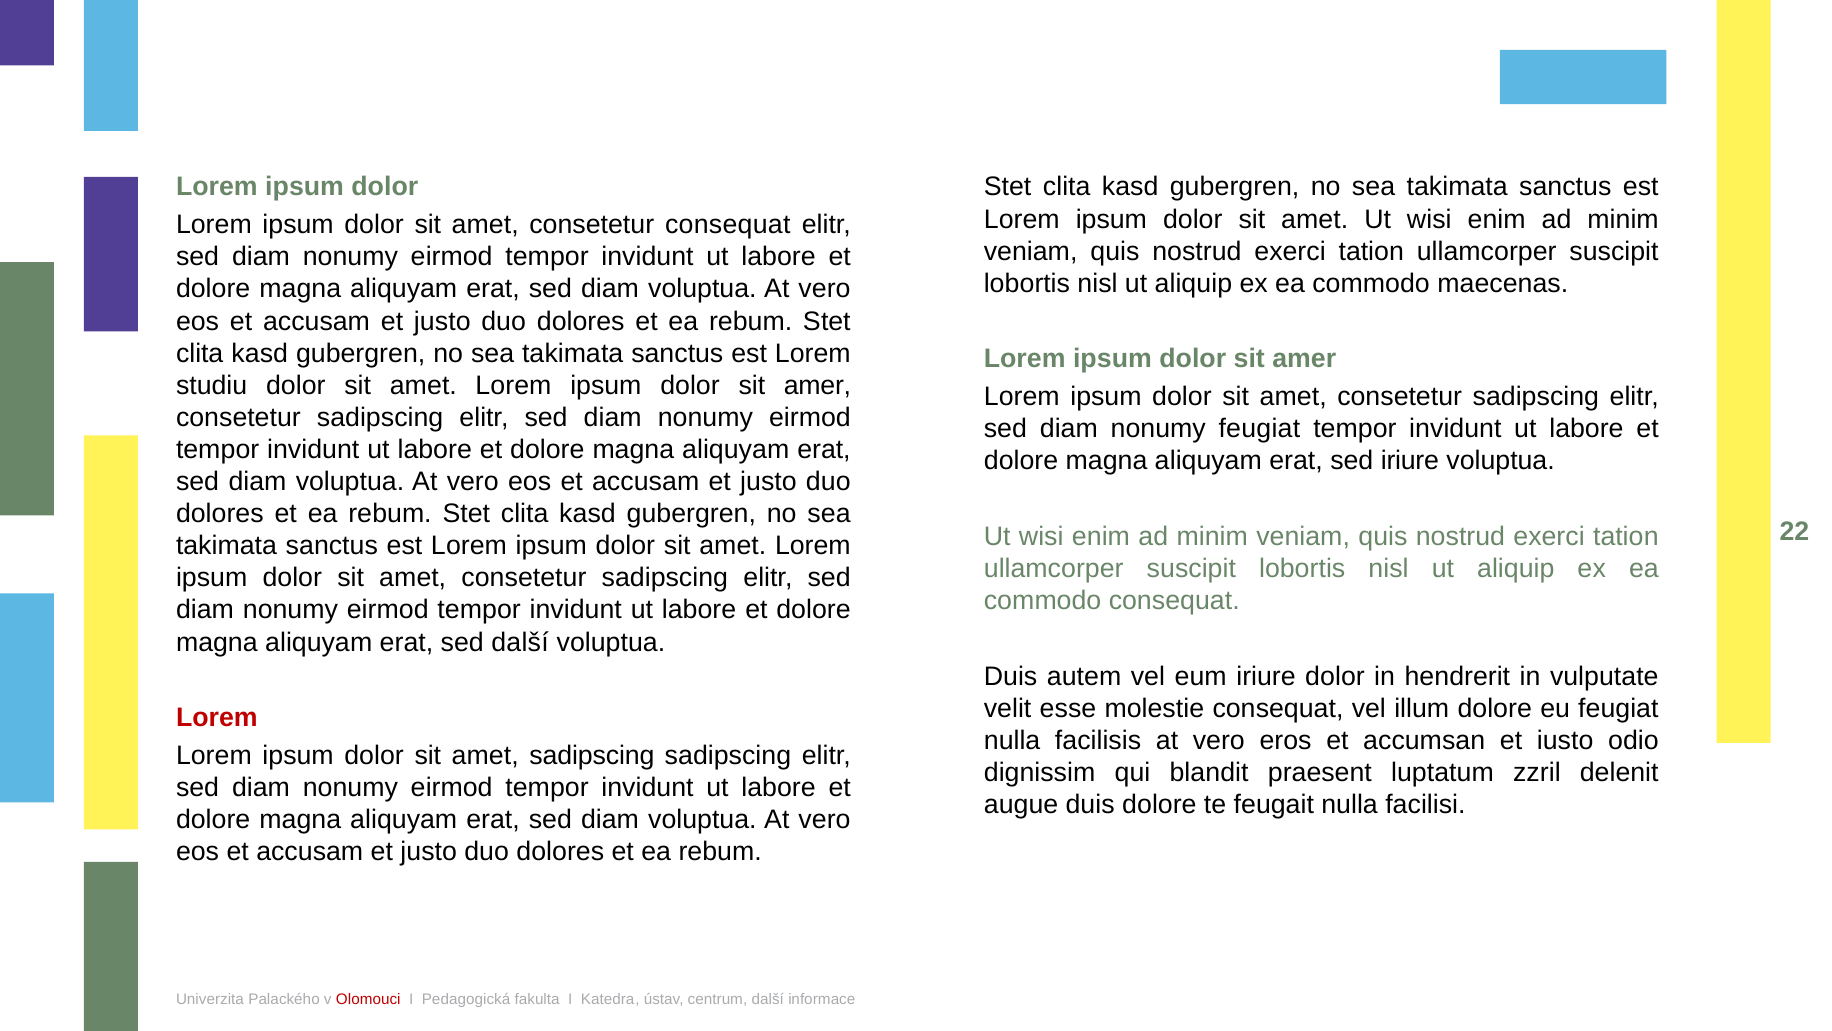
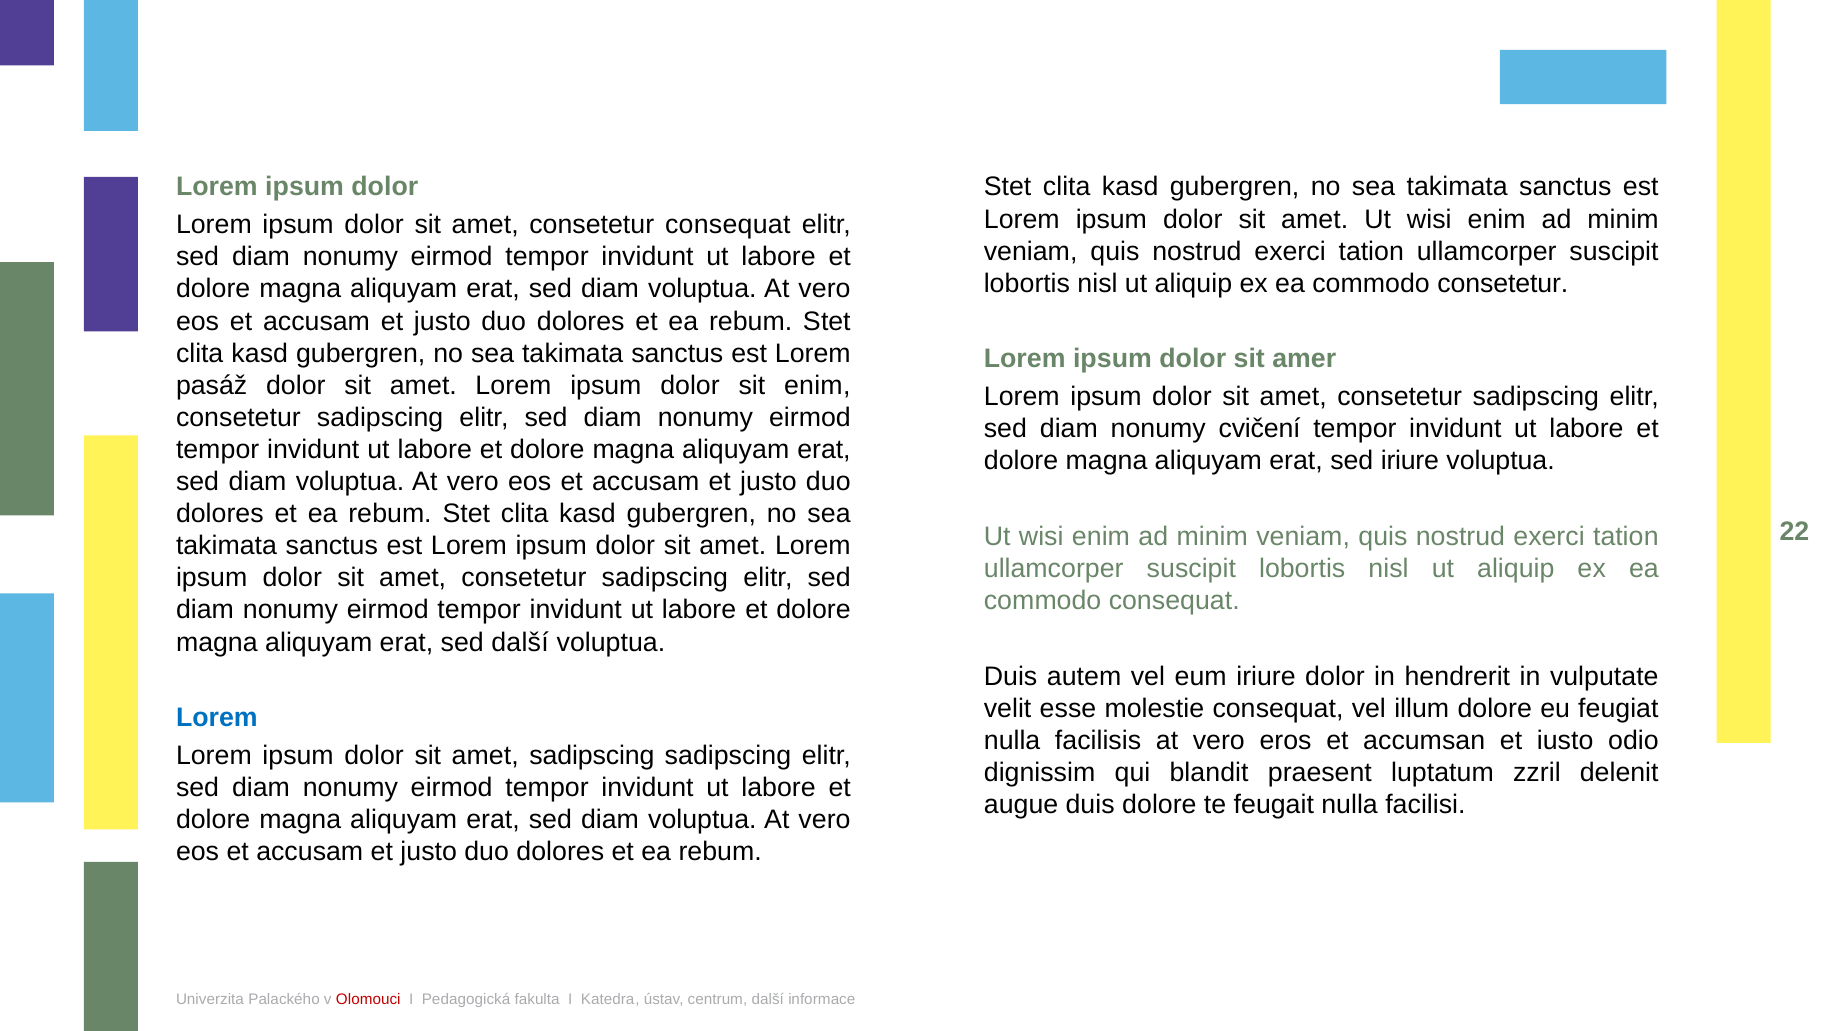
commodo maecenas: maecenas -> consetetur (1503, 283)
studiu: studiu -> pasáž (212, 385)
amer: amer -> enim (817, 385)
nonumy feugiat: feugiat -> cvičení (1260, 429)
Lorem colour: red -> blue (217, 718)
